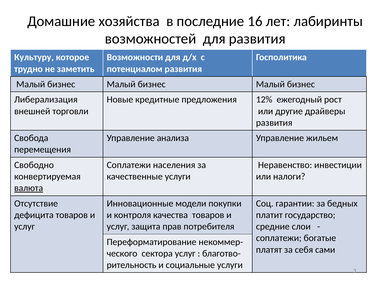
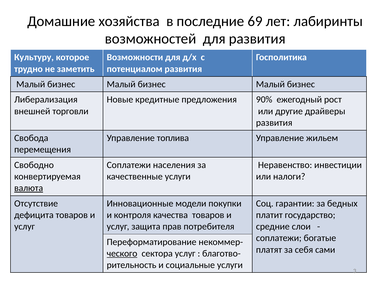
16: 16 -> 69 (255, 21)
12%: 12% -> 90% (264, 100)
анализа: анализа -> топлива (173, 138)
ческого underline: none -> present (122, 254)
